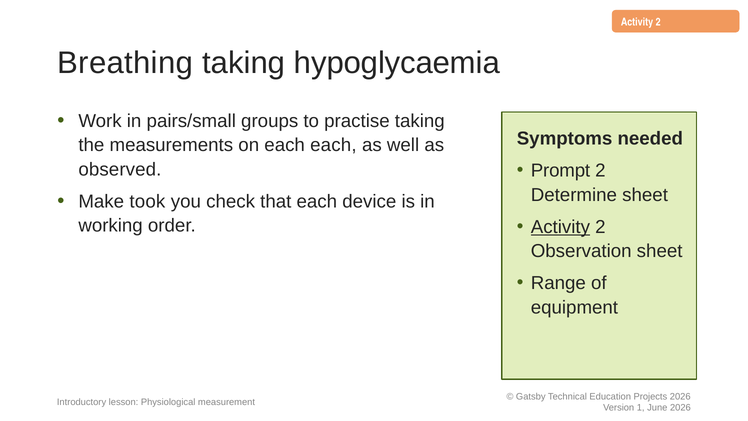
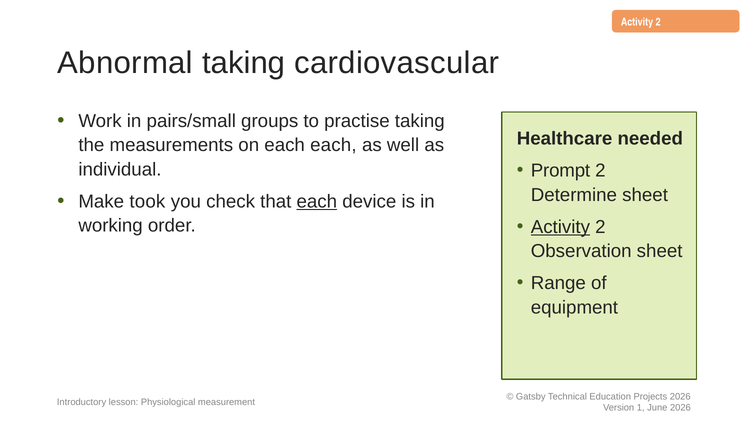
Breathing: Breathing -> Abnormal (125, 63)
hypoglycaemia: hypoglycaemia -> cardiovascular (397, 63)
Symptoms: Symptoms -> Healthcare (565, 138)
observed: observed -> individual (120, 169)
each underline: none -> present (317, 201)
